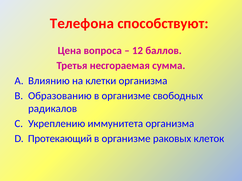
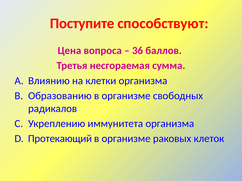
Телефона: Телефона -> Поступите (82, 23)
12: 12 -> 36 (138, 51)
